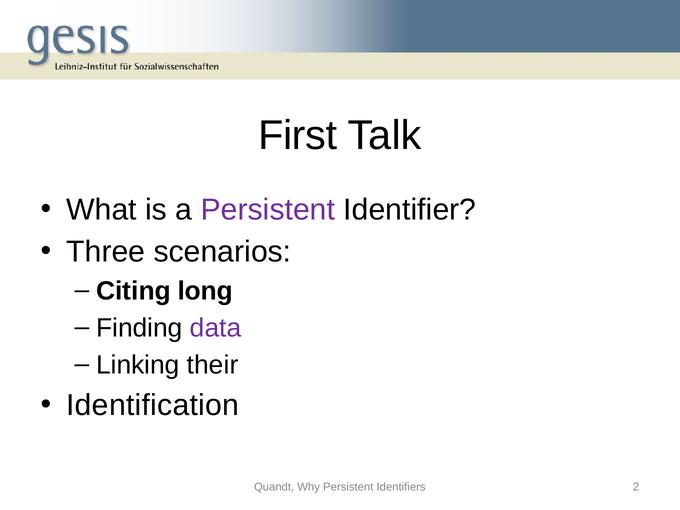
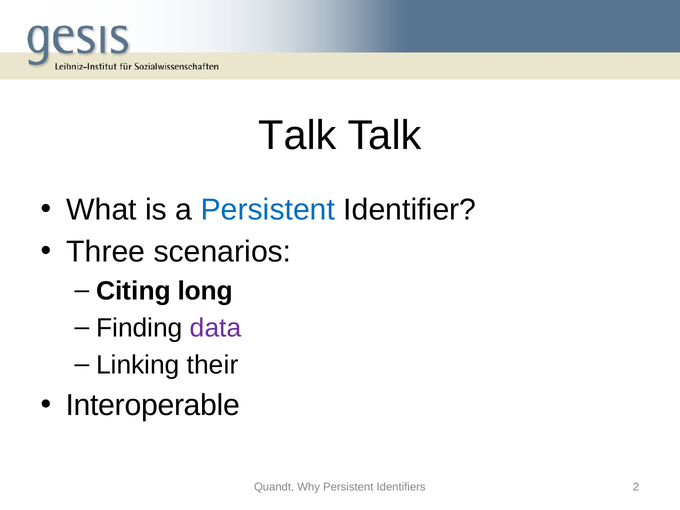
First: First -> Talk (298, 136)
Persistent colour: purple -> blue (268, 210)
Identification: Identification -> Interoperable (153, 405)
